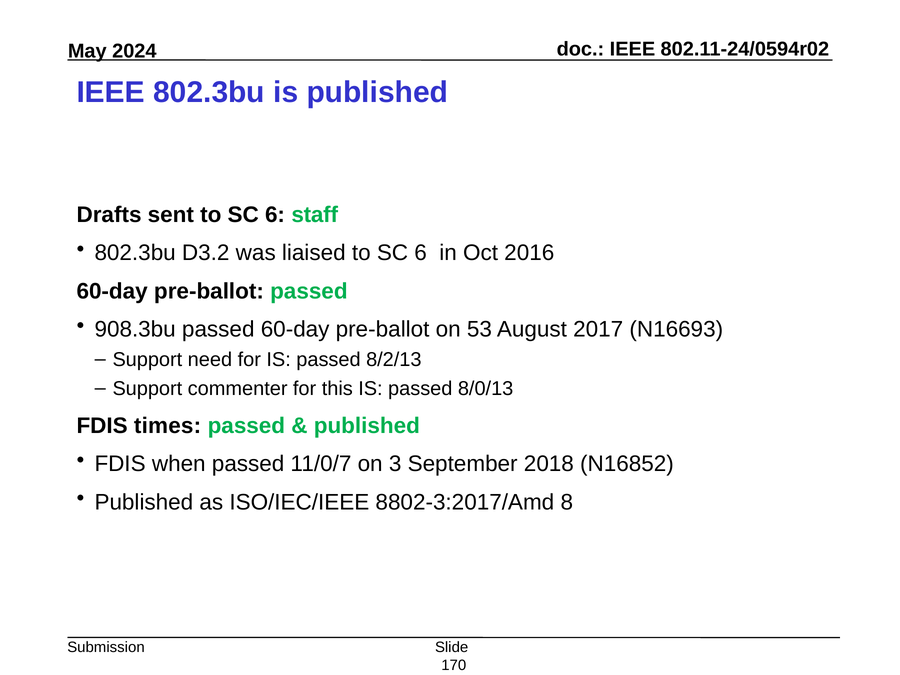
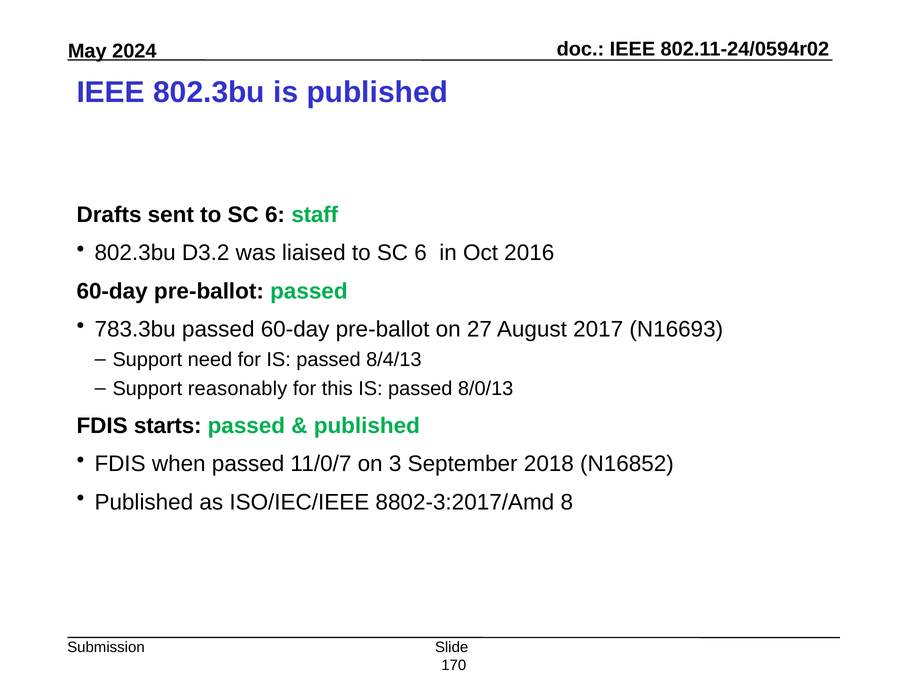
908.3bu: 908.3bu -> 783.3bu (135, 329)
53: 53 -> 27 (479, 329)
8/2/13: 8/2/13 -> 8/4/13 (394, 360)
commenter: commenter -> reasonably (238, 389)
times: times -> starts (168, 426)
